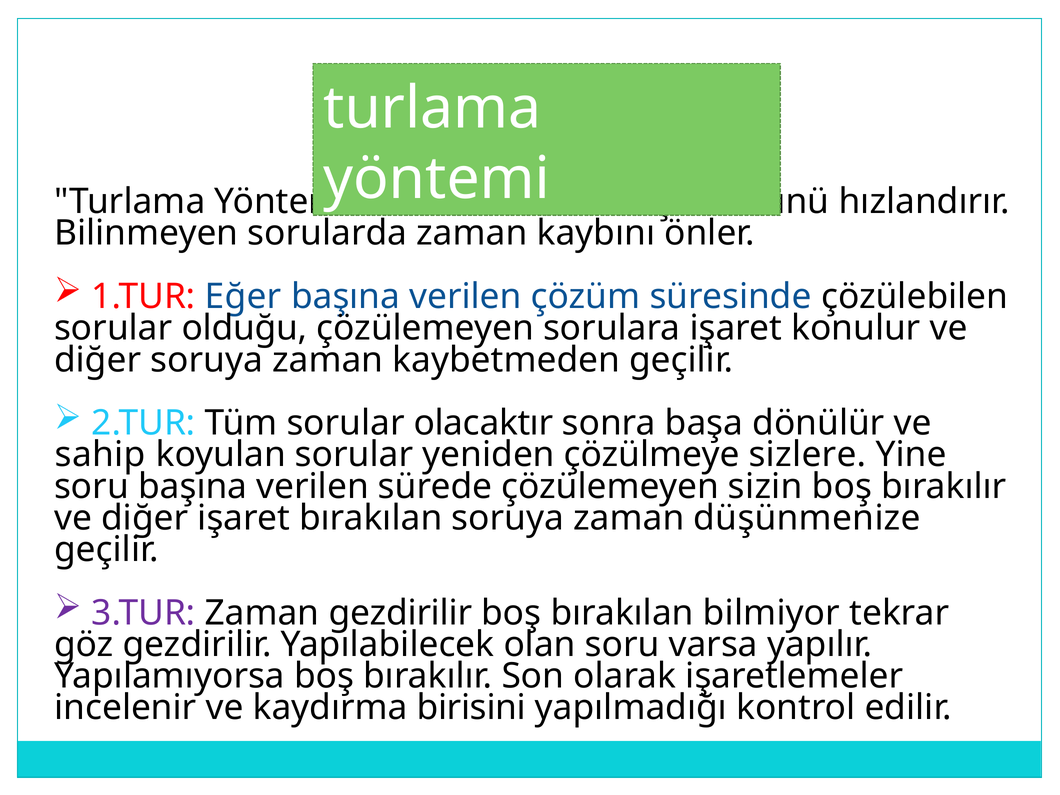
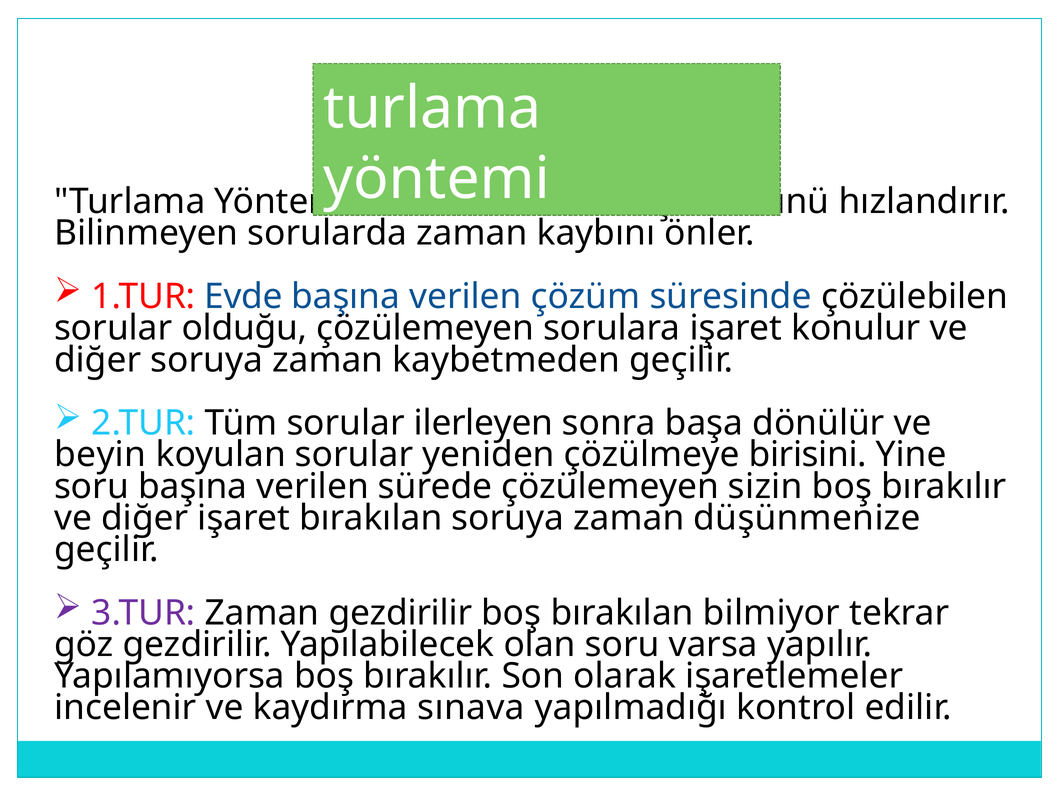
Eğer: Eğer -> Evde (243, 297)
olacaktır: olacaktır -> ilerleyen (483, 423)
sahip: sahip -> beyin (100, 455)
sizlere: sizlere -> birisini (808, 455)
birisini: birisini -> sınava (471, 708)
